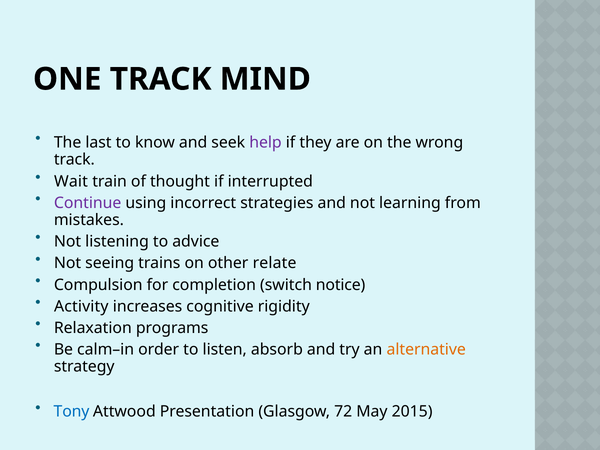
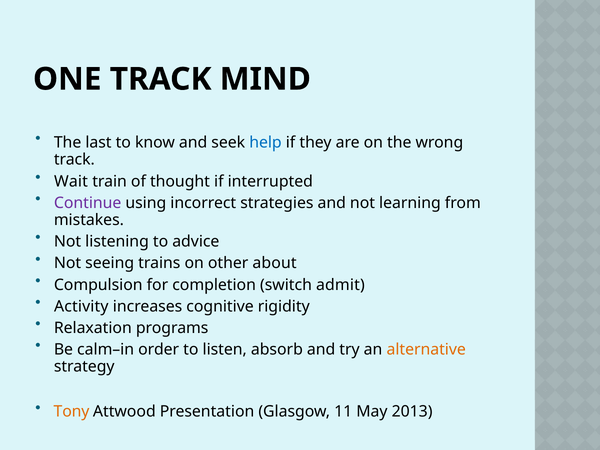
help colour: purple -> blue (266, 143)
relate: relate -> about (275, 263)
notice: notice -> admit (340, 285)
Tony colour: blue -> orange (71, 412)
72: 72 -> 11 (343, 412)
2015: 2015 -> 2013 (412, 412)
